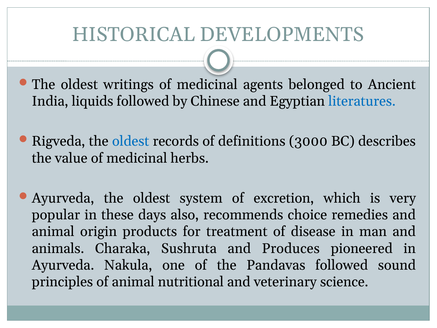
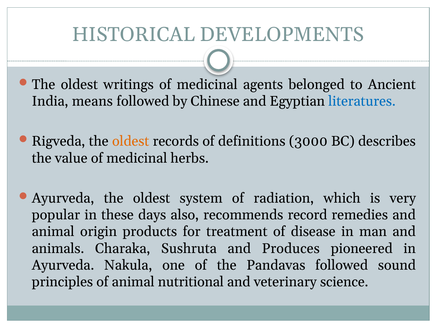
liquids: liquids -> means (92, 101)
oldest colour: blue -> orange (131, 141)
excretion: excretion -> radiation (284, 198)
choice: choice -> record (307, 215)
